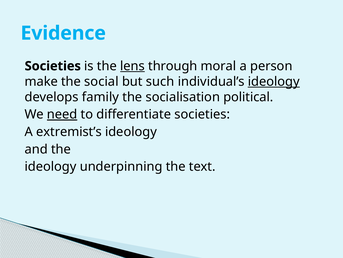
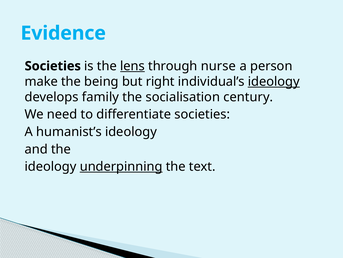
moral: moral -> nurse (218, 66)
social: social -> being (101, 81)
such: such -> right (160, 81)
political: political -> century (248, 97)
need underline: present -> none (62, 114)
extremist’s: extremist’s -> humanist’s (69, 131)
underpinning underline: none -> present (121, 166)
